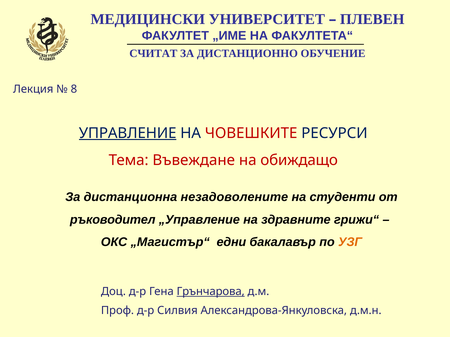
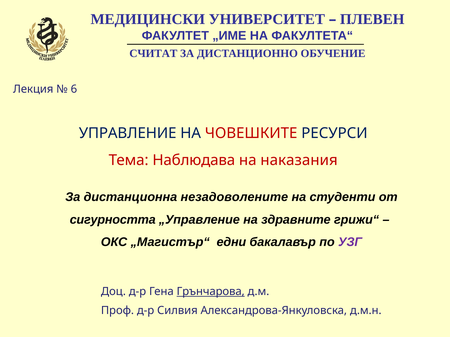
8: 8 -> 6 (74, 89)
УПРАВЛЕНИЕ underline: present -> none (128, 133)
Въвеждане: Въвеждане -> Наблюдава (194, 160)
обиждащо: обиждащо -> наказания (299, 160)
ръководител: ръководител -> сигурността (113, 220)
УЗГ colour: orange -> purple (350, 242)
